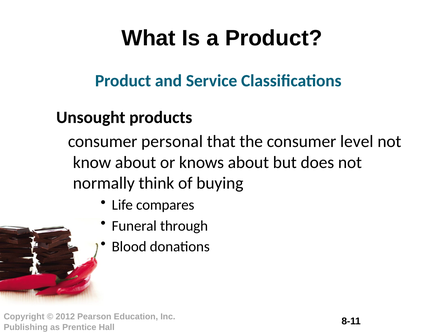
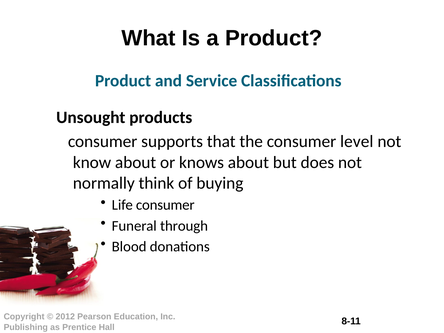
personal: personal -> supports (172, 142)
Life compares: compares -> consumer (165, 205)
